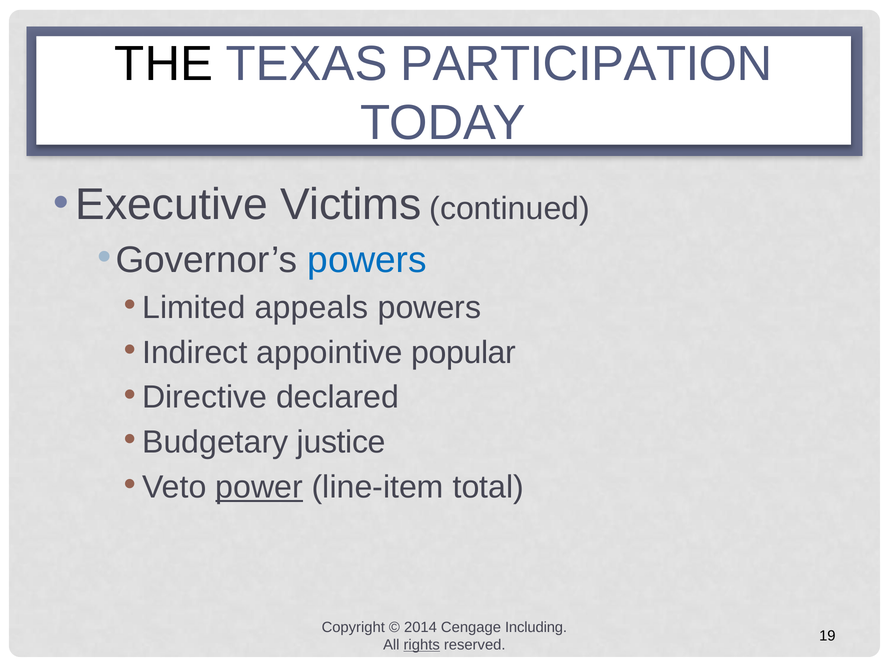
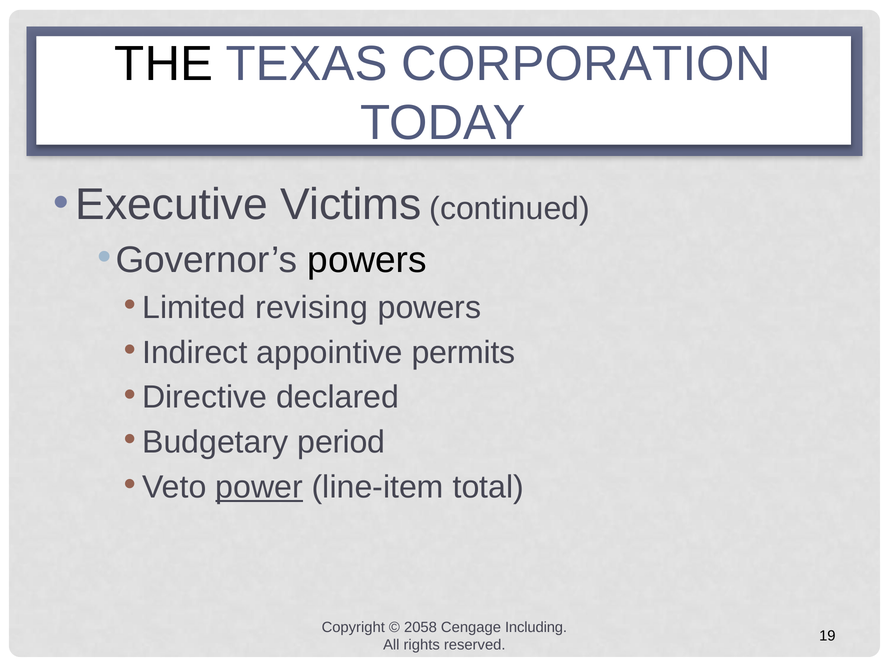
PARTICIPATION: PARTICIPATION -> CORPORATION (586, 64)
powers colour: blue -> black (367, 260)
appeals: appeals -> revising (311, 308)
popular: popular -> permits (464, 353)
justice: justice -> period (341, 443)
2014: 2014 -> 2058 (420, 628)
rights underline: present -> none (422, 646)
